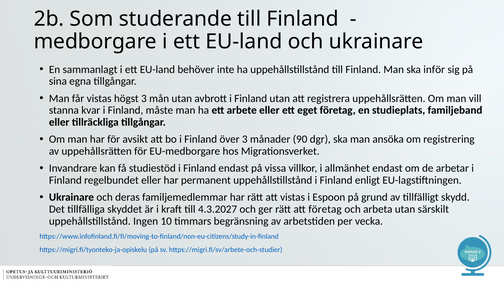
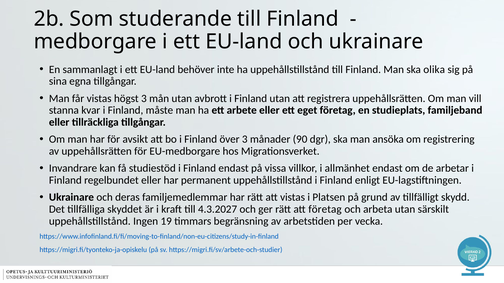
inför: inför -> olika (434, 70)
Espoon: Espoon -> Platsen (329, 198)
10: 10 -> 19 (166, 222)
